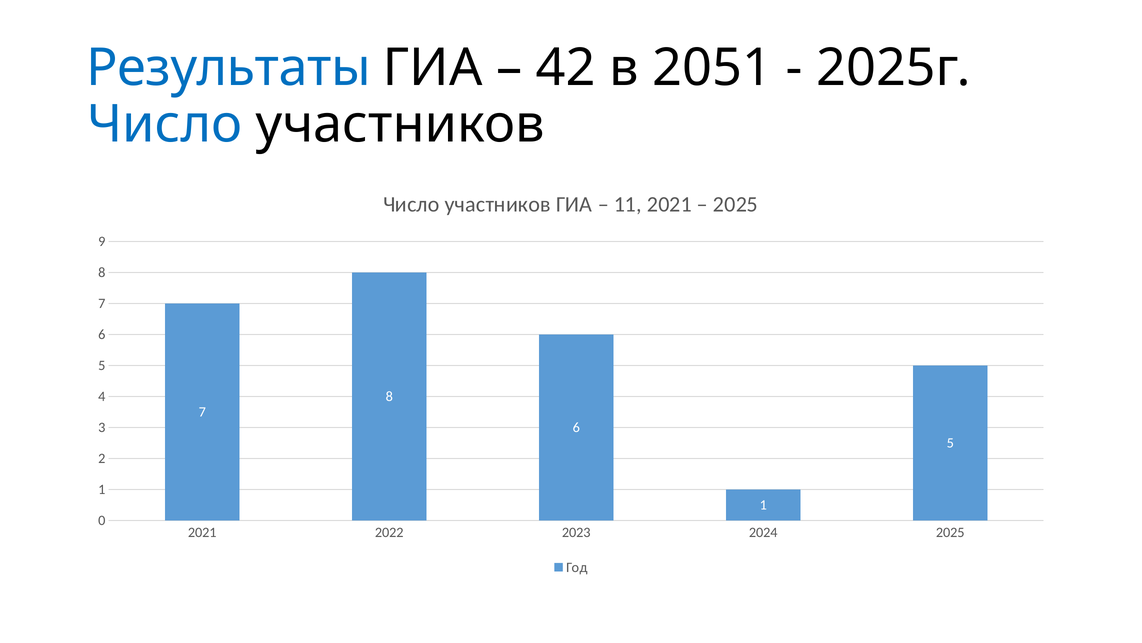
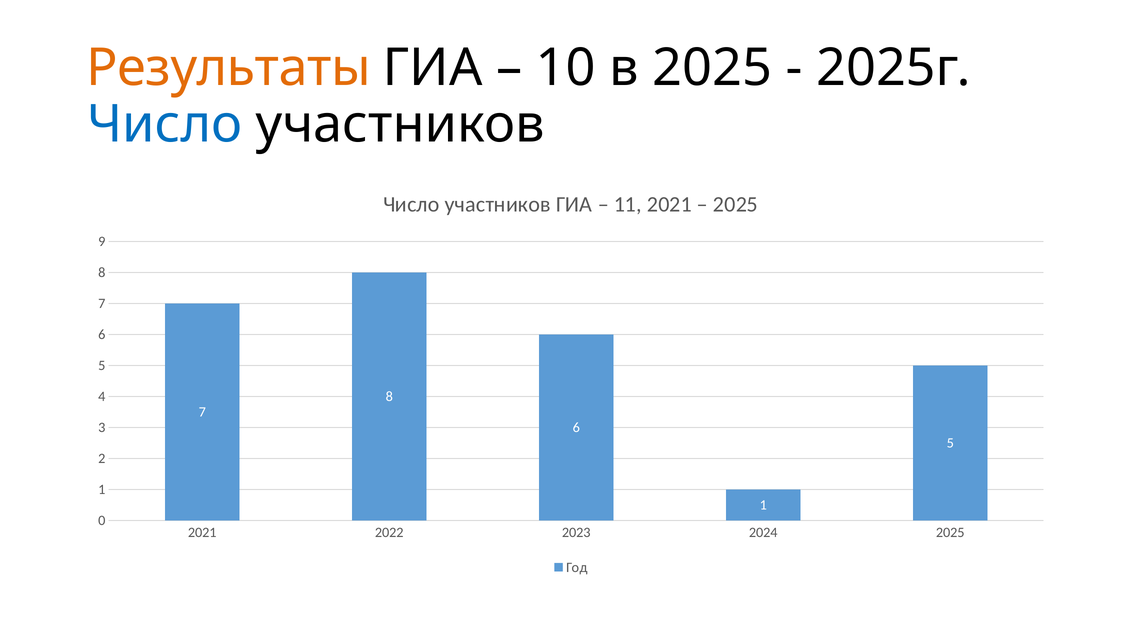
Результаты colour: blue -> orange (228, 68)
42: 42 -> 10 (566, 68)
в 2051: 2051 -> 2025 (712, 68)
